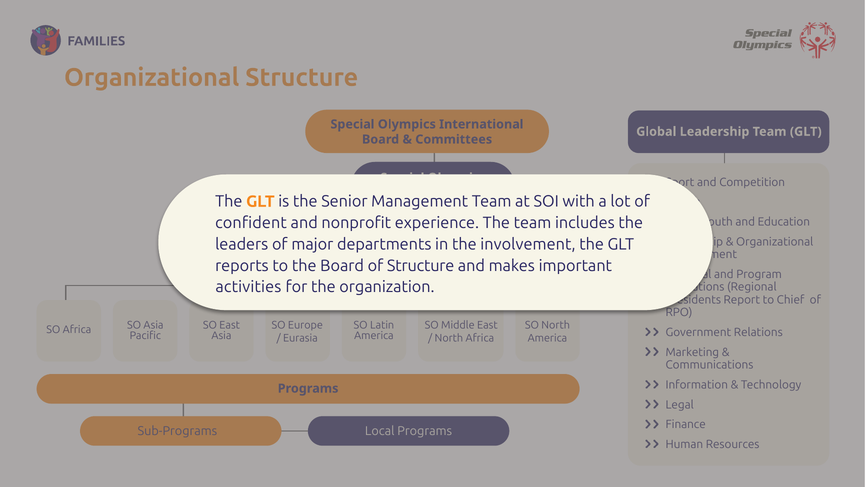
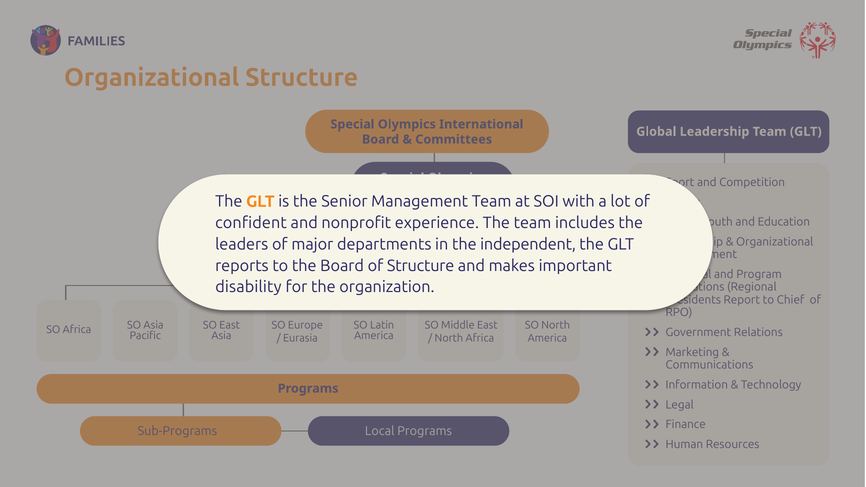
involvement: involvement -> independent (528, 244)
activities: activities -> disability (248, 287)
